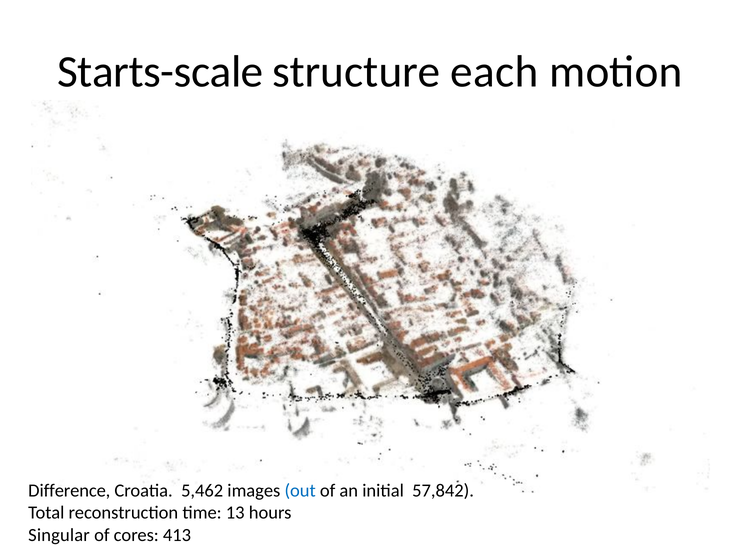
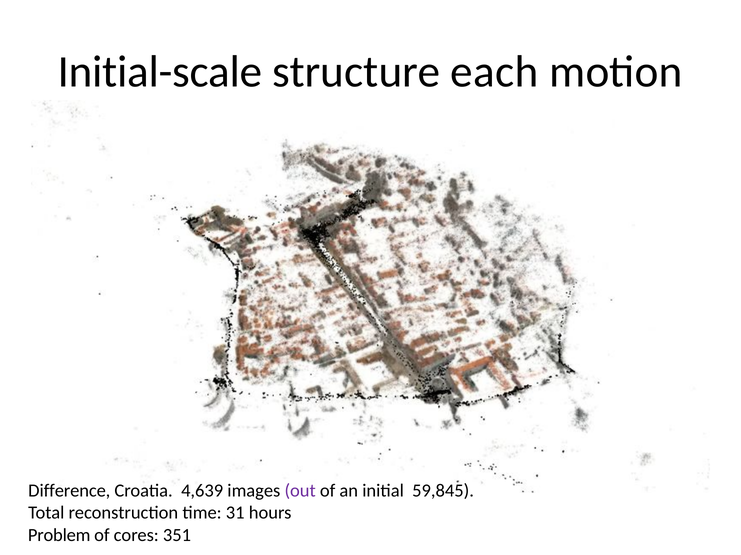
Starts-scale: Starts-scale -> Initial-scale (160, 72)
5,462: 5,462 -> 4,639 (202, 491)
out colour: blue -> purple (300, 491)
57,842: 57,842 -> 59,845 (443, 491)
13: 13 -> 31 (235, 513)
Singular: Singular -> Problem (59, 536)
413: 413 -> 351 (177, 536)
